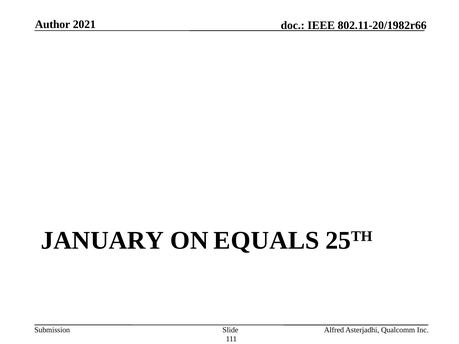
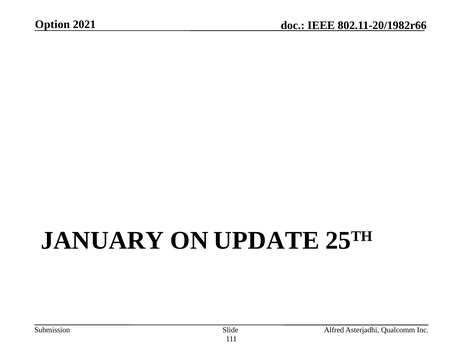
Author: Author -> Option (52, 24)
EQUALS: EQUALS -> UPDATE (266, 241)
